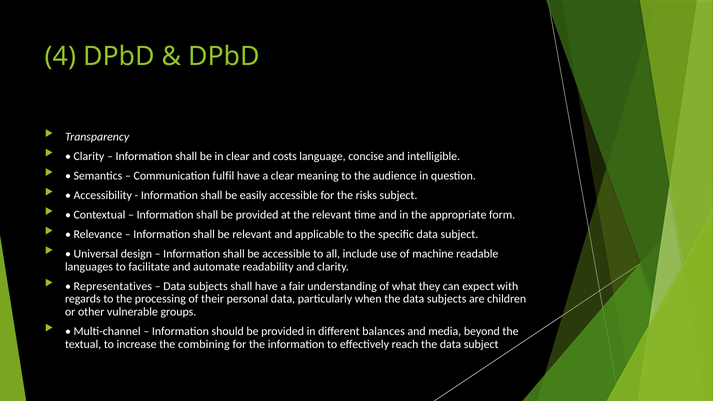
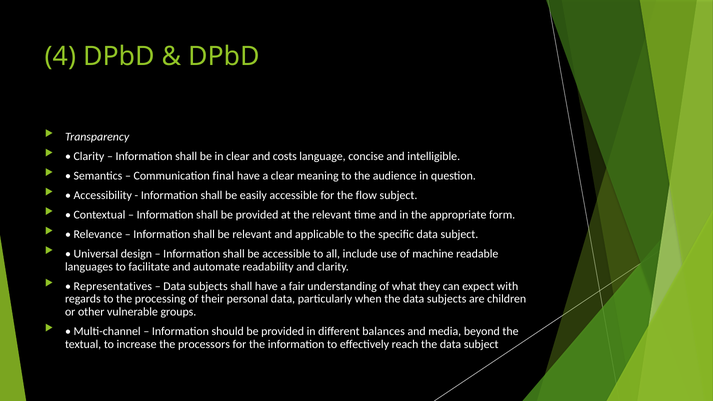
fulfil: fulfil -> final (223, 176)
risks: risks -> flow (366, 195)
combining: combining -> processors (204, 344)
